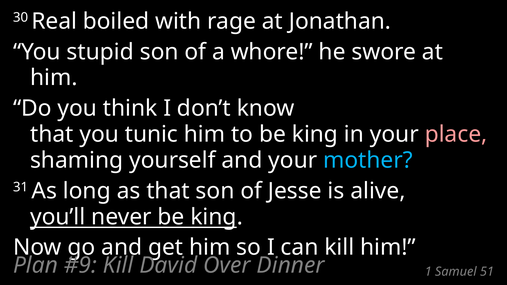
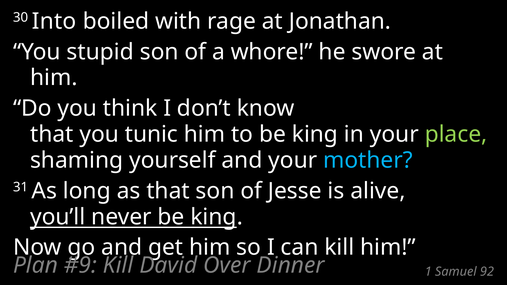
Real: Real -> Into (54, 21)
place colour: pink -> light green (456, 134)
51: 51 -> 92 (487, 272)
